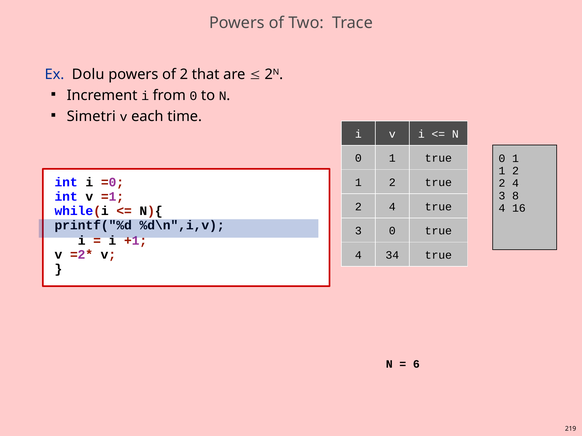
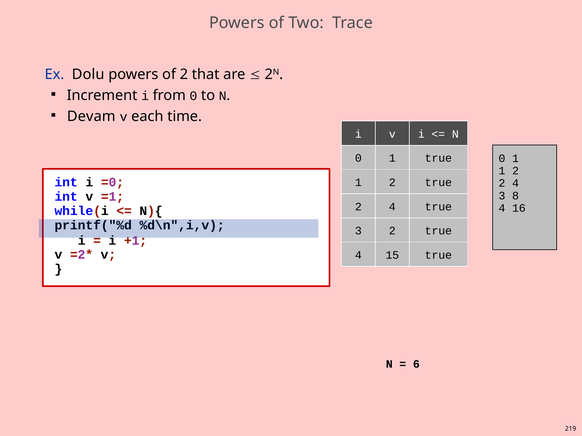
Simetri: Simetri -> Devam (91, 116)
3 0: 0 -> 2 (392, 231)
34: 34 -> 15 (392, 255)
